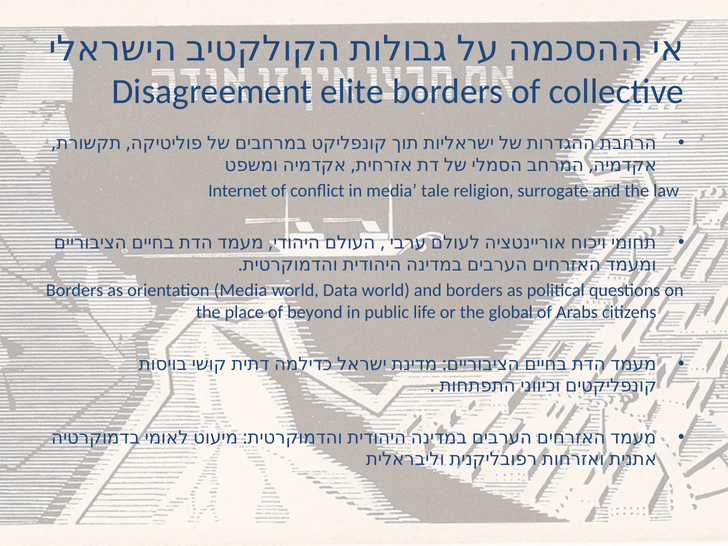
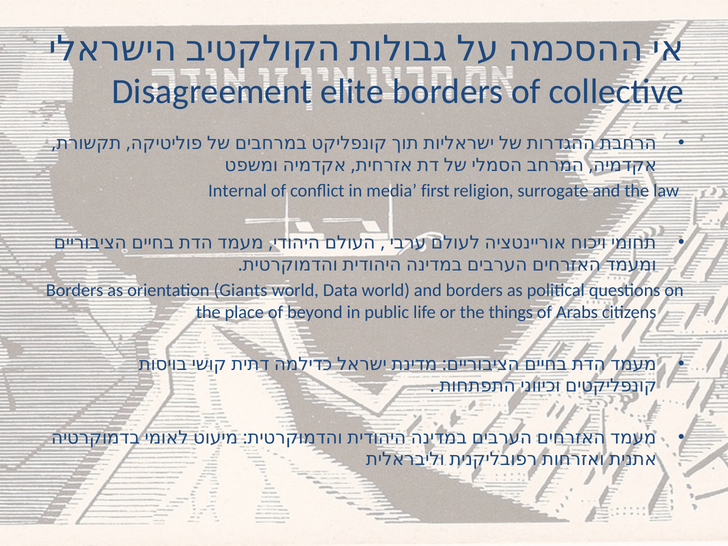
Internet: Internet -> Internal (238, 191)
tale: tale -> first (435, 191)
orientation Media: Media -> Giants (241, 290)
global: global -> things (511, 312)
